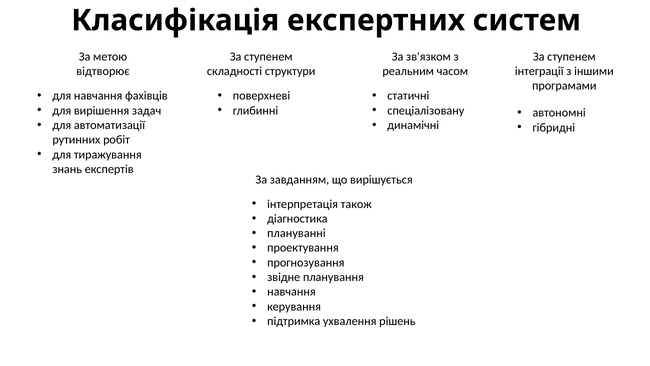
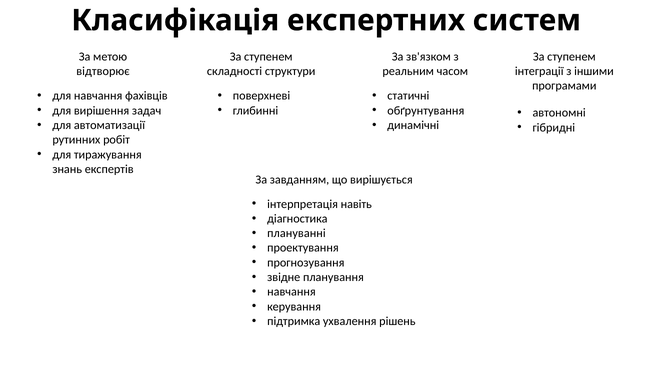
спеціалізовану: спеціалізовану -> обґрунтування (426, 110)
також: також -> навіть (356, 204)
